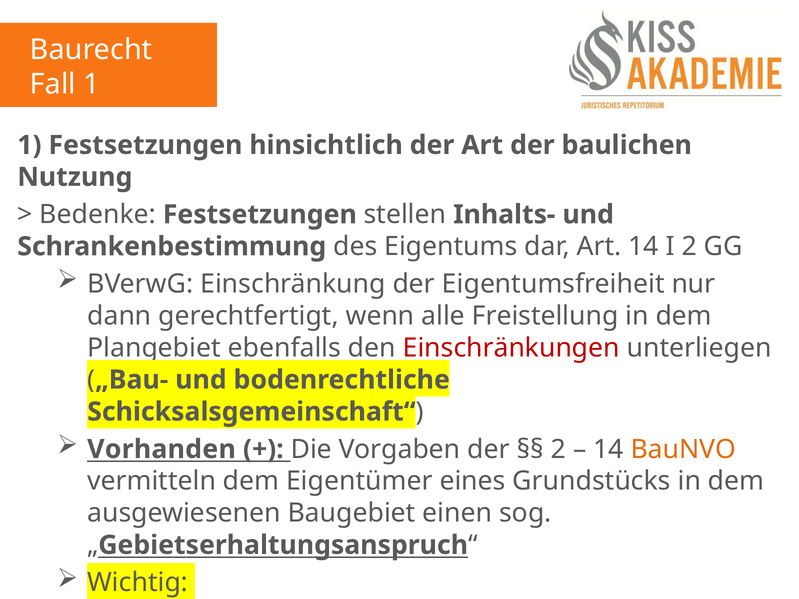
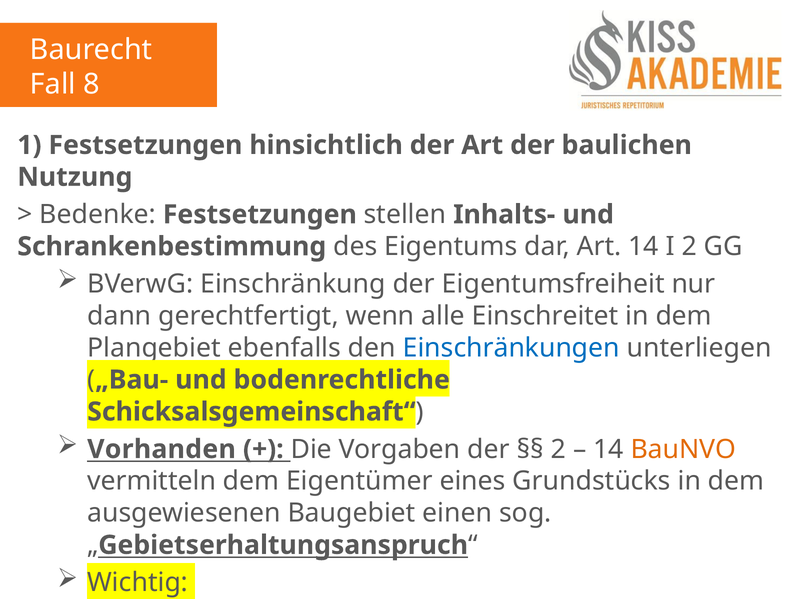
Fall 1: 1 -> 8 (92, 84)
Freistellung: Freistellung -> Einschreitet (545, 316)
Einschränkungen colour: red -> blue (511, 348)
